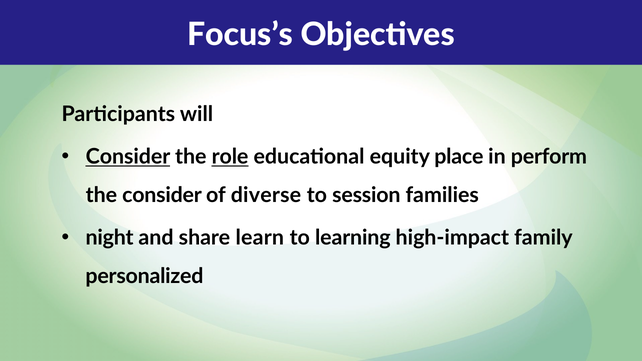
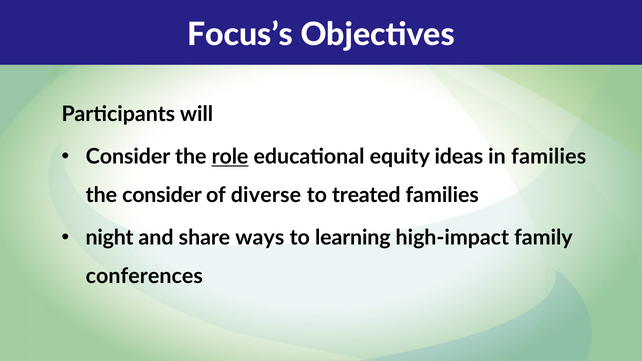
Consider underline: present -> none (128, 157)
place: place -> ideas (459, 157)
in perform: perform -> families (549, 157)
session: session -> treated (366, 195)
learn: learn -> ways (260, 238)
personalized: personalized -> conferences (144, 276)
